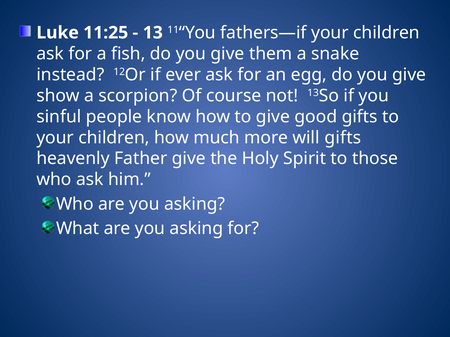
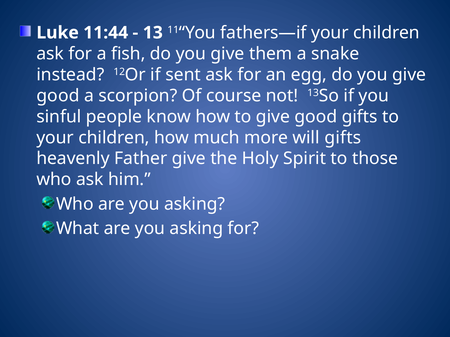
11:25: 11:25 -> 11:44 (106, 33)
ever: ever -> sent (183, 75)
show: show -> good (58, 96)
